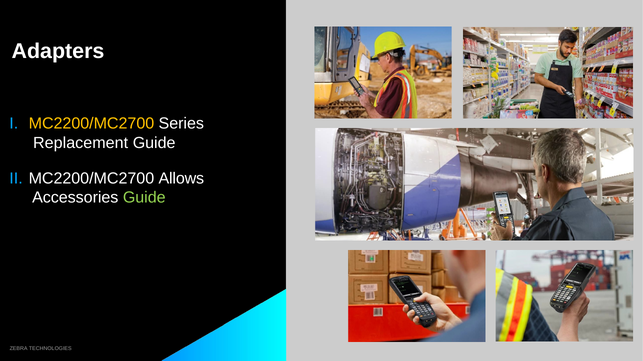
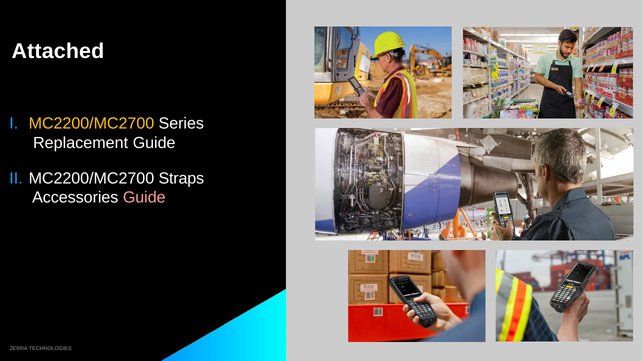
Adapters: Adapters -> Attached (58, 51)
Allows: Allows -> Straps (181, 179)
Guide colour: light green -> pink (144, 198)
